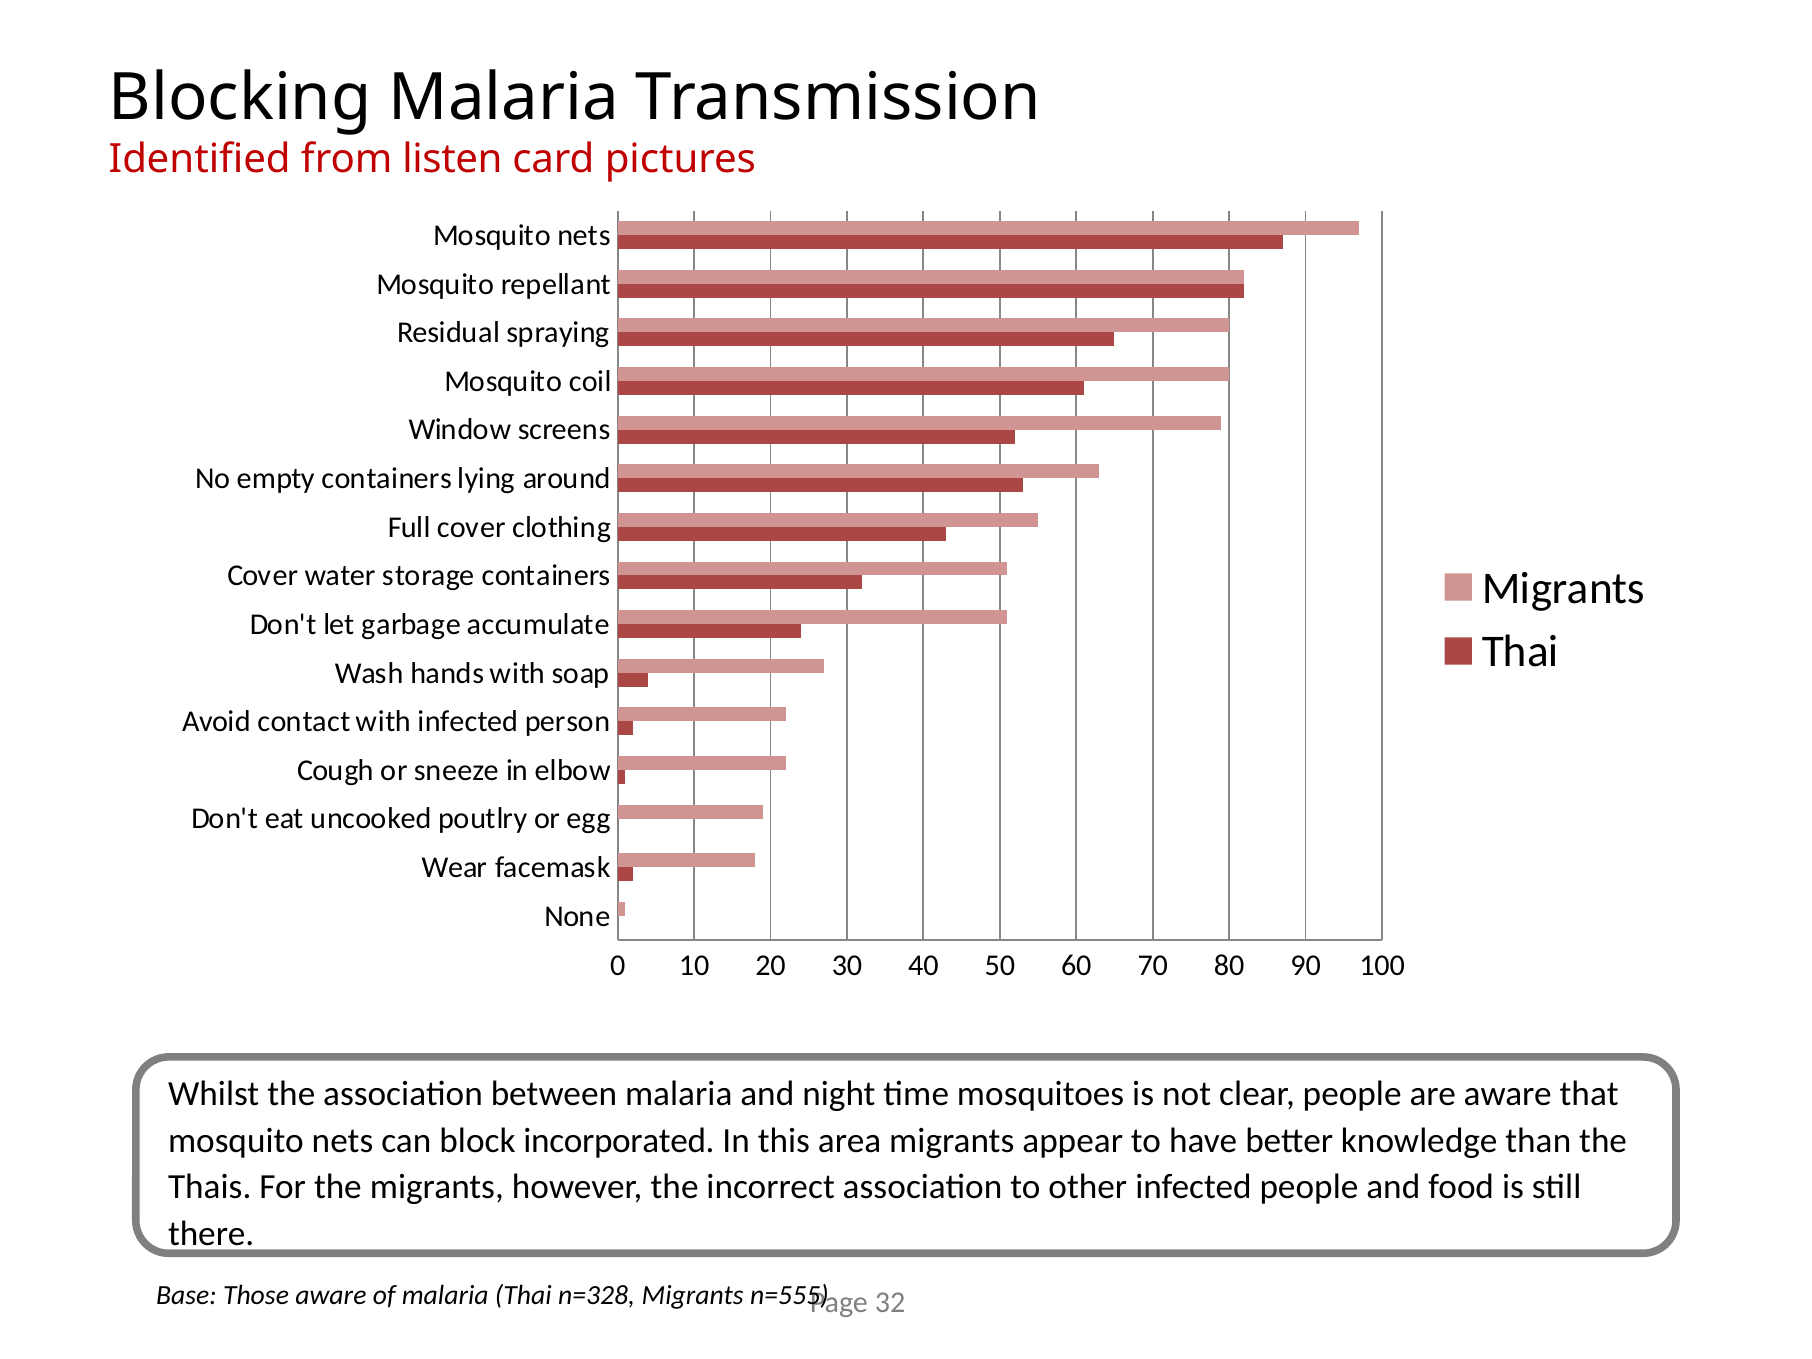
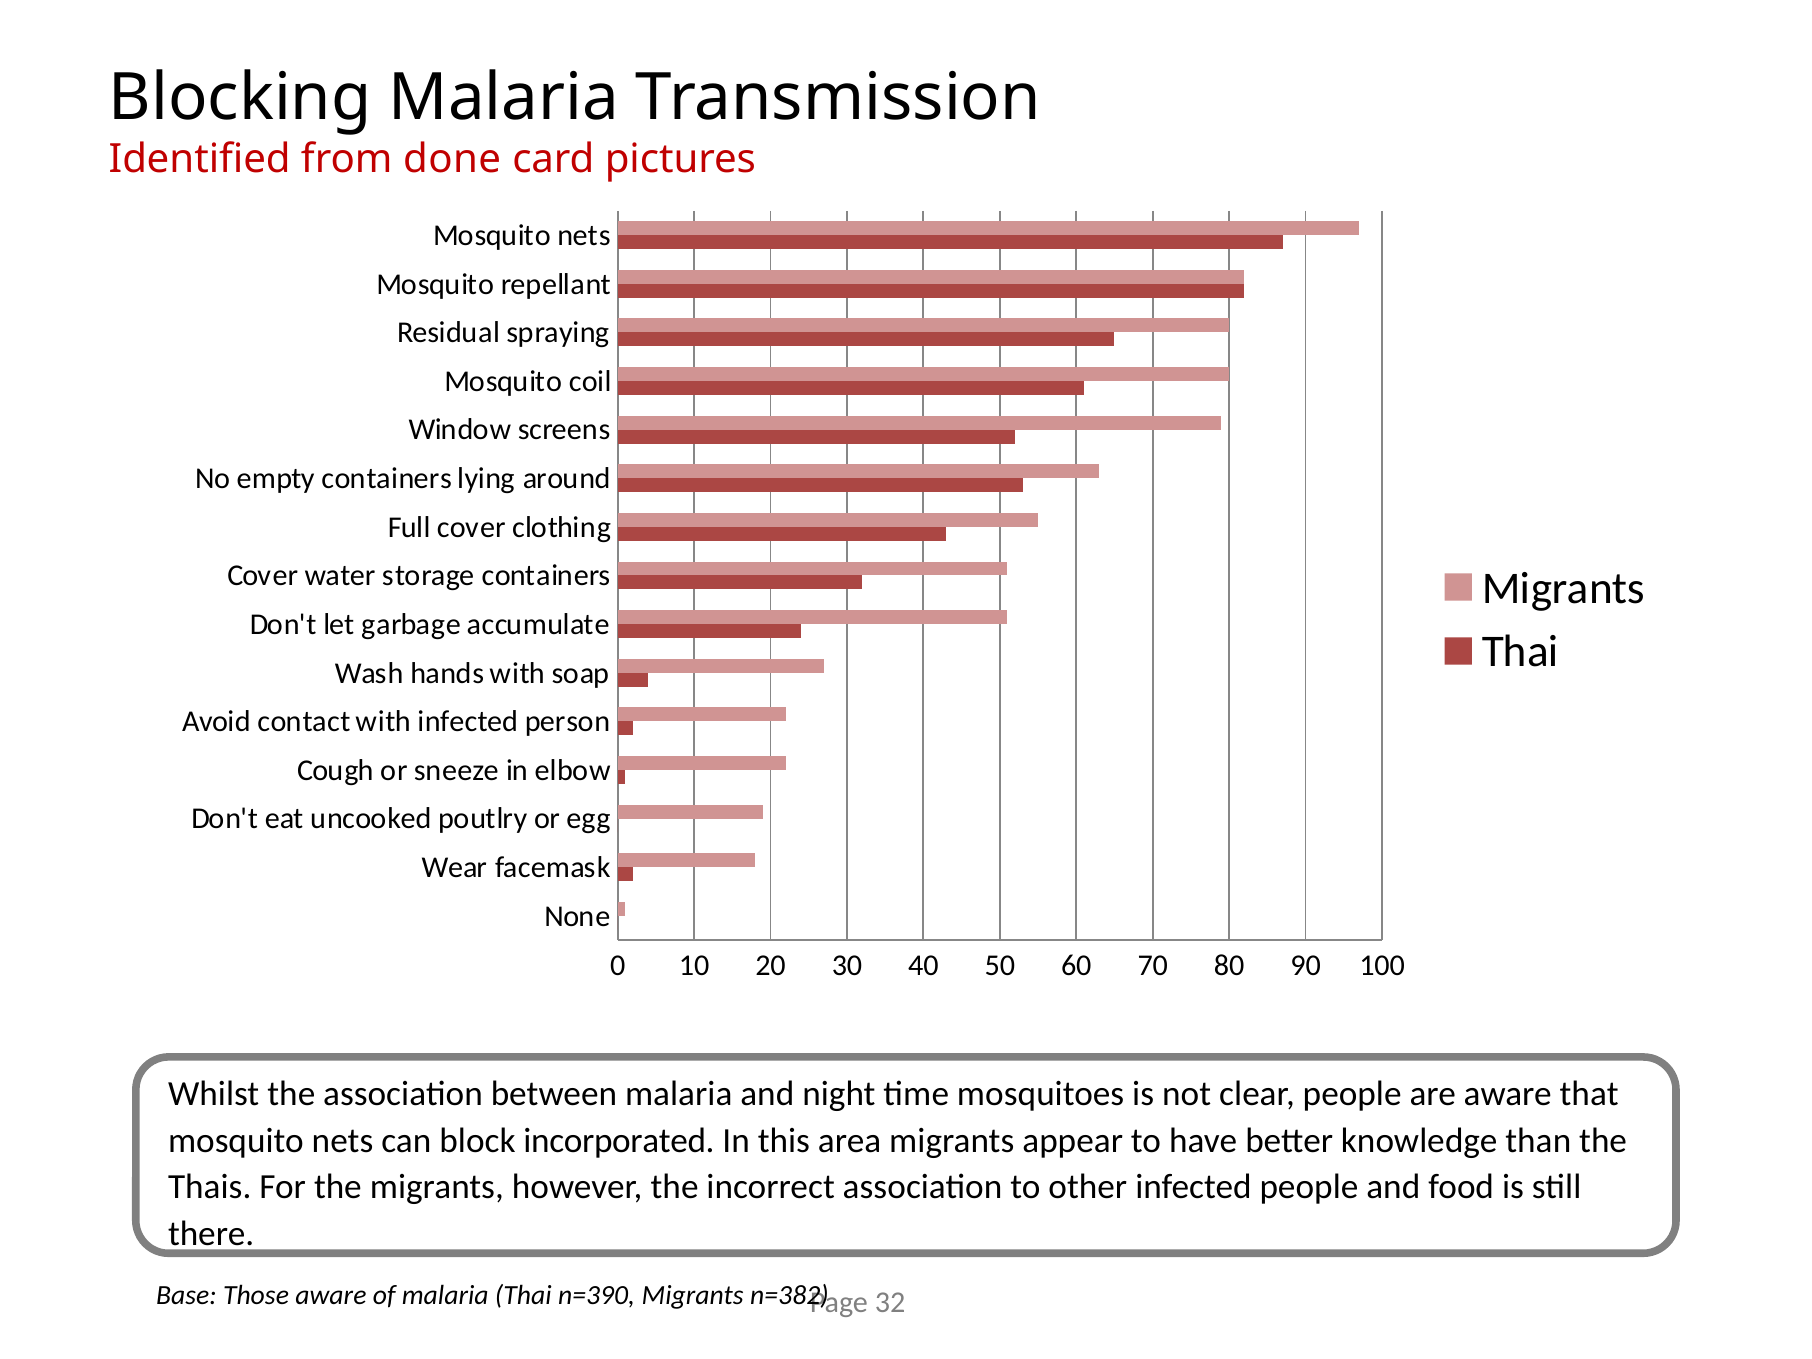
listen: listen -> done (452, 160)
n=328: n=328 -> n=390 (597, 1296)
n=555: n=555 -> n=382 (789, 1296)
